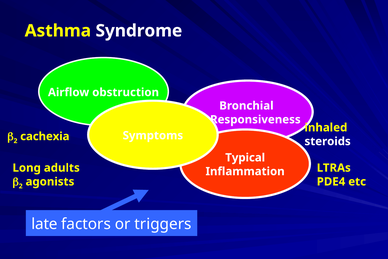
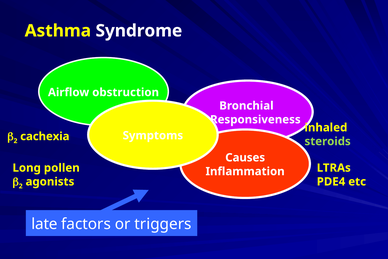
steroids colour: white -> light green (328, 141)
Typical: Typical -> Causes (245, 157)
adults: adults -> pollen (62, 168)
